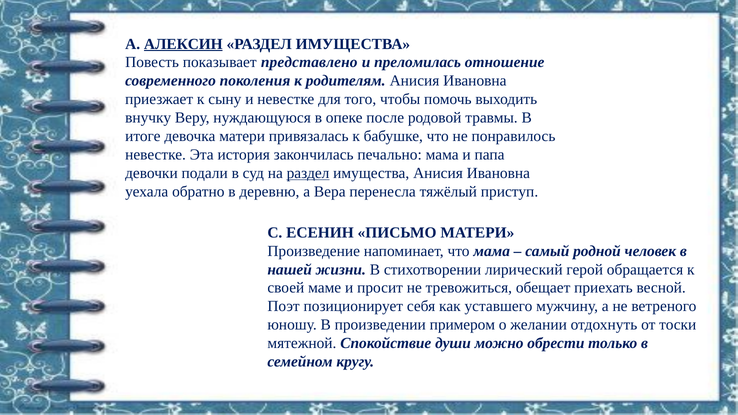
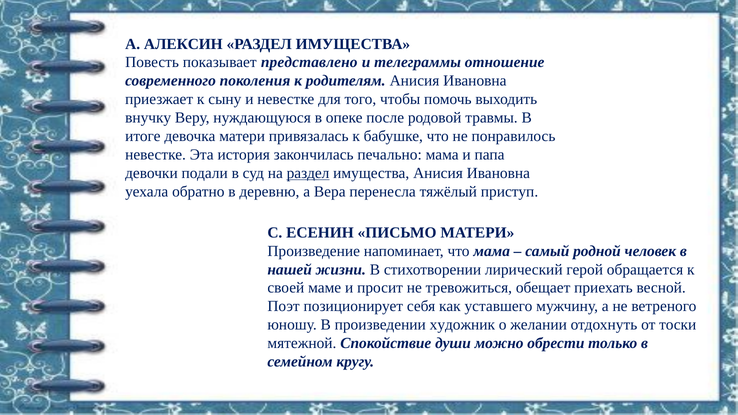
АЛЕКСИН underline: present -> none (183, 44)
преломилась: преломилась -> телеграммы (418, 62)
примером: примером -> художник (462, 325)
